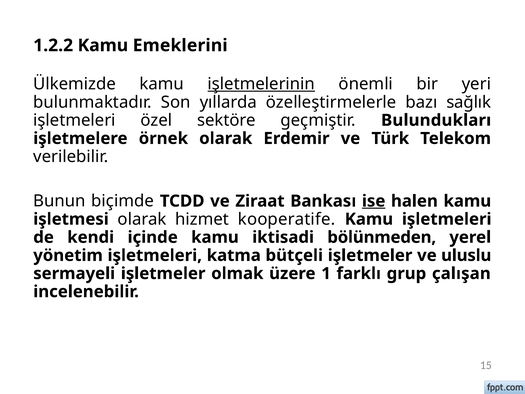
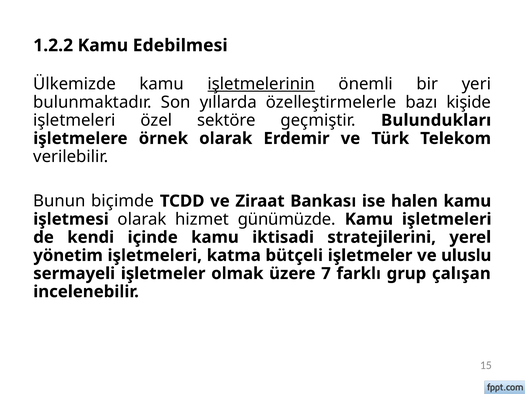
Emeklerini: Emeklerini -> Edebilmesi (180, 45)
sağlık: sağlık -> kişide (469, 102)
ise underline: present -> none (374, 201)
kooperatife: kooperatife -> günümüzde (287, 219)
bölünmeden: bölünmeden -> stratejilerini (382, 237)
1: 1 -> 7 (326, 273)
